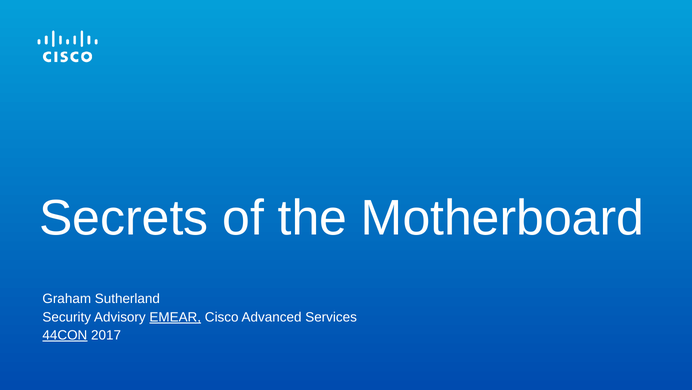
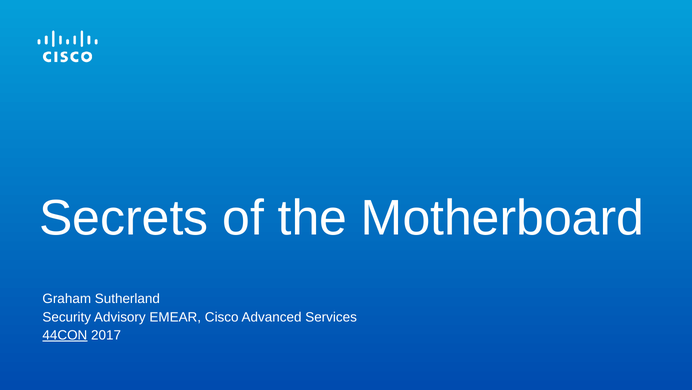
EMEAR underline: present -> none (175, 317)
